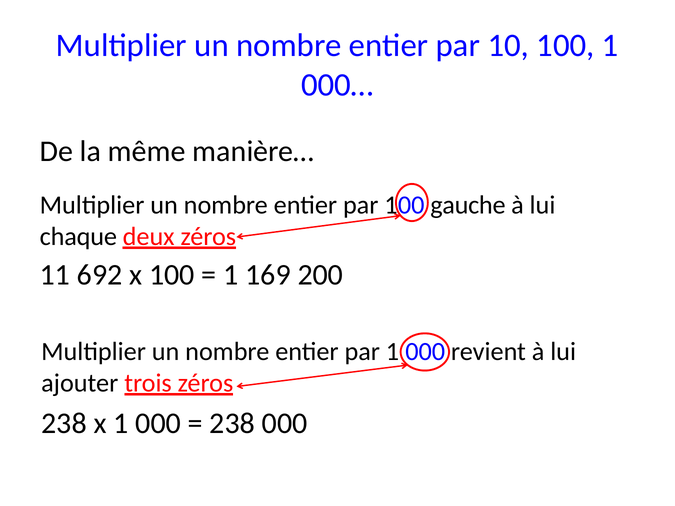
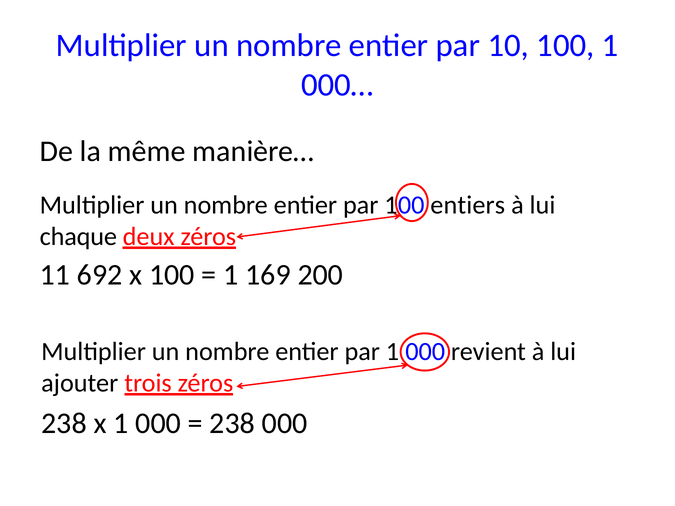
gauche: gauche -> entiers (468, 205)
